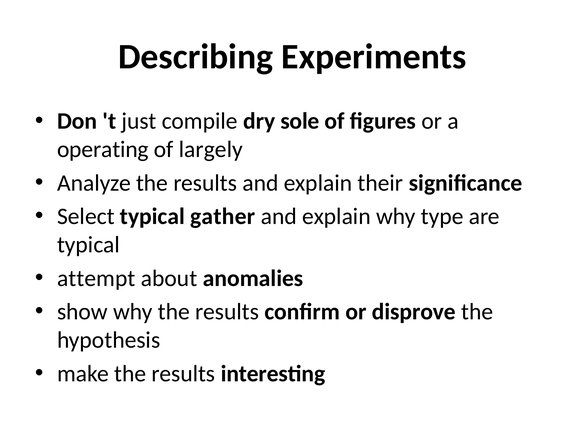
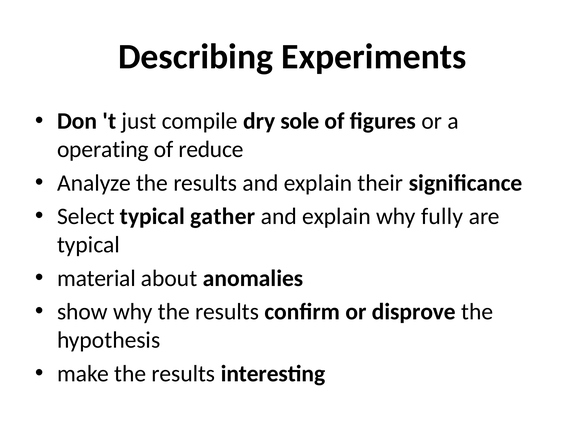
largely: largely -> reduce (211, 149)
type: type -> fully (442, 216)
attempt: attempt -> material (96, 278)
